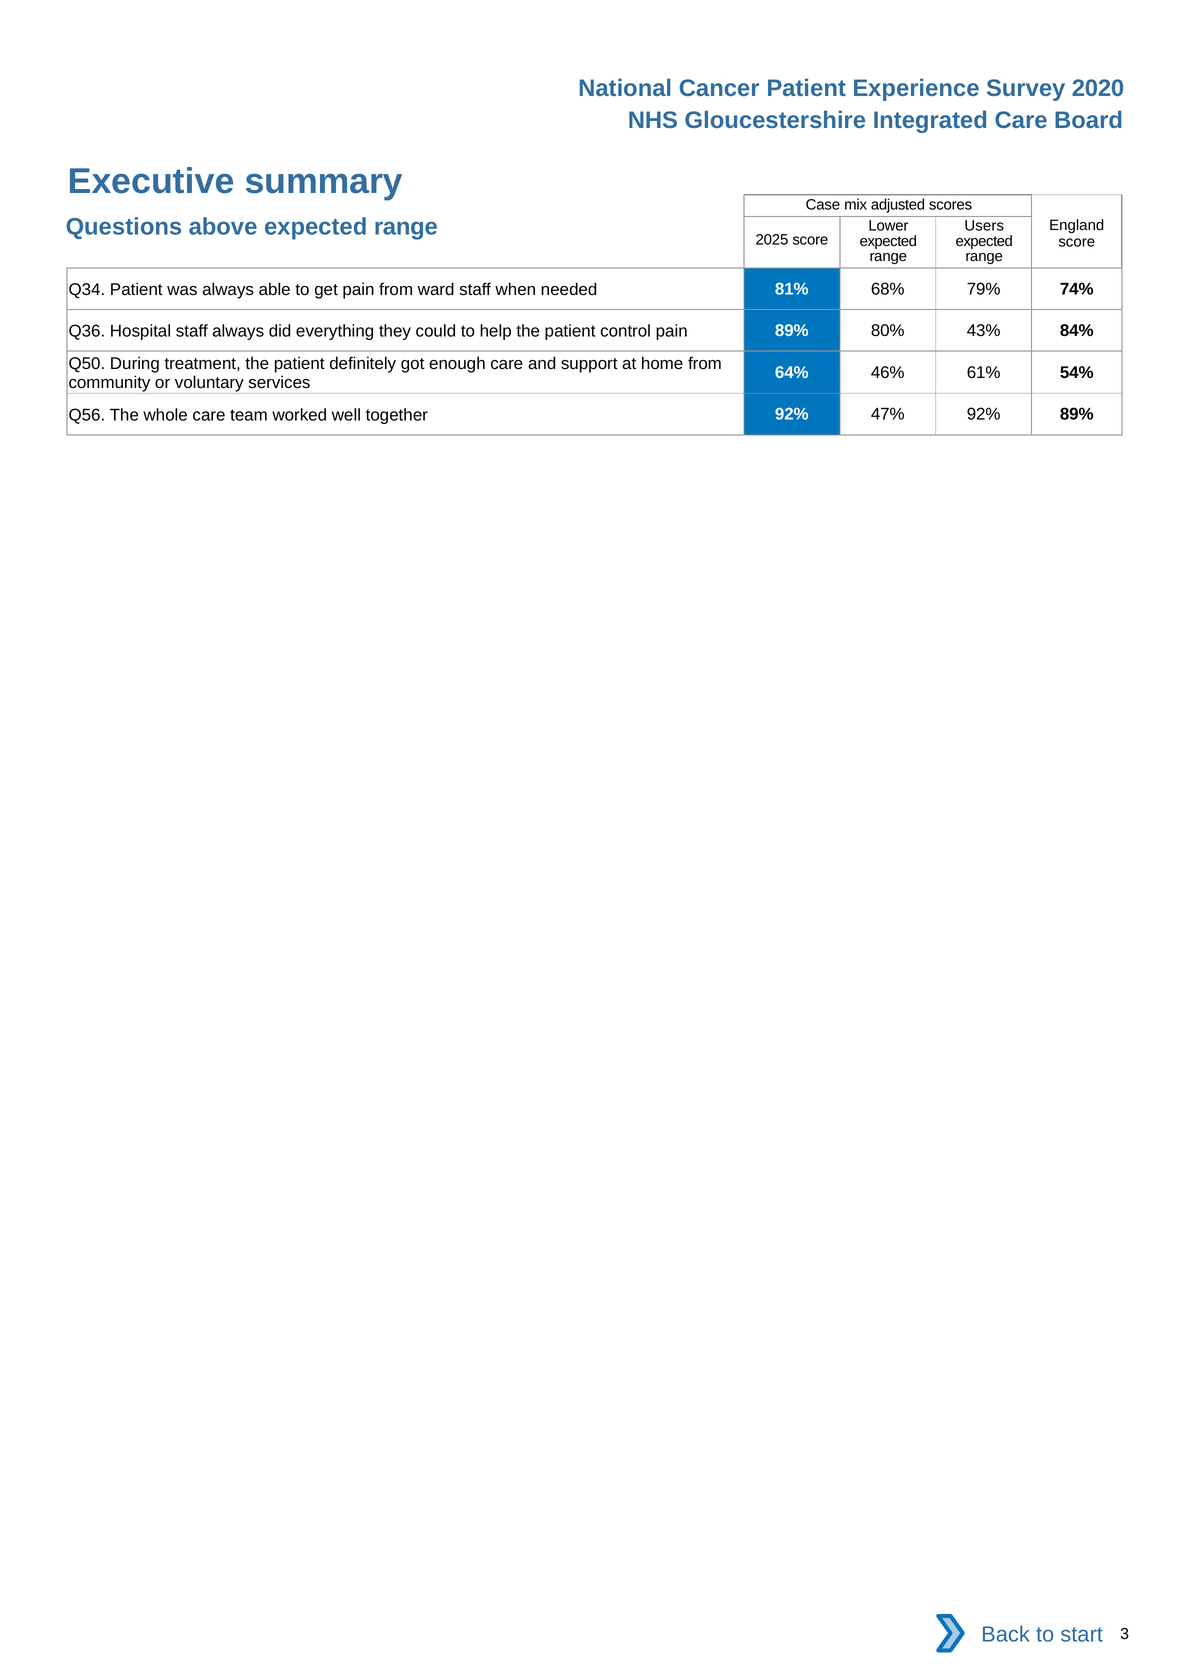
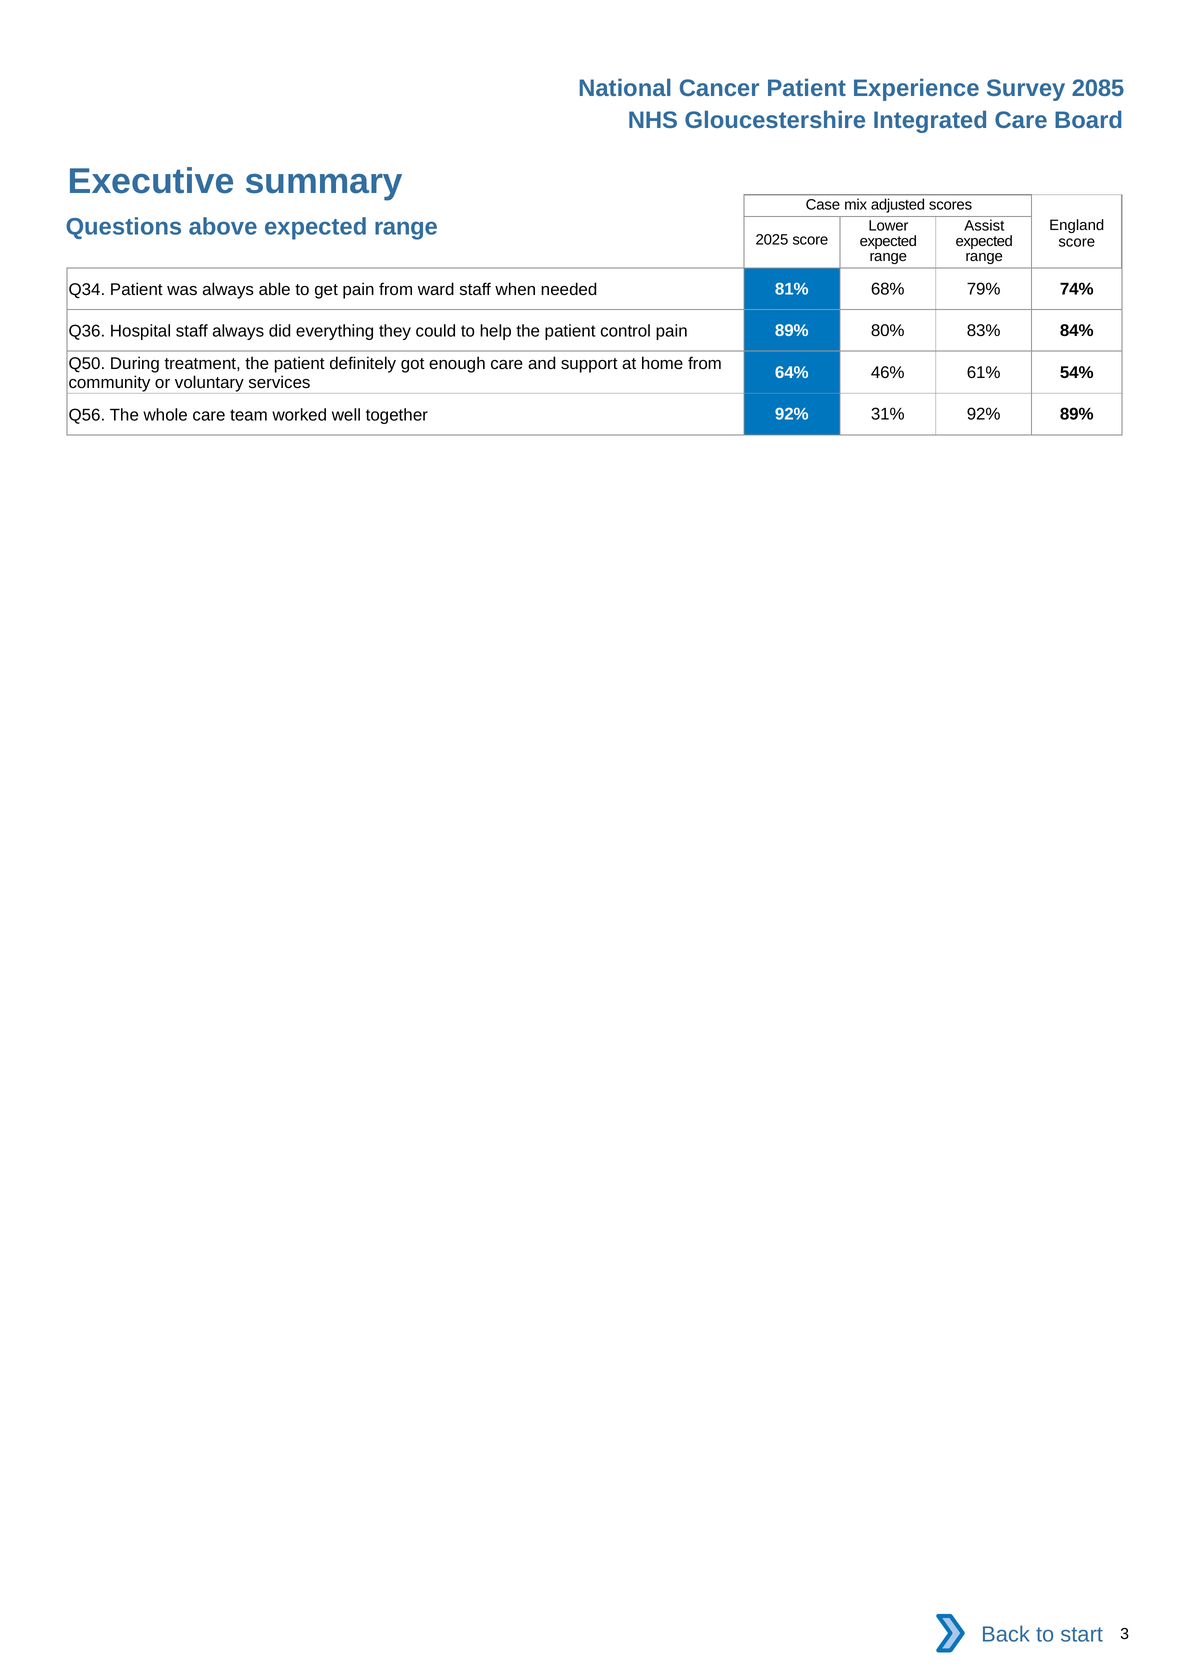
2020: 2020 -> 2085 (1098, 88)
Users: Users -> Assist (984, 226)
43%: 43% -> 83% (984, 330)
47%: 47% -> 31% (888, 414)
